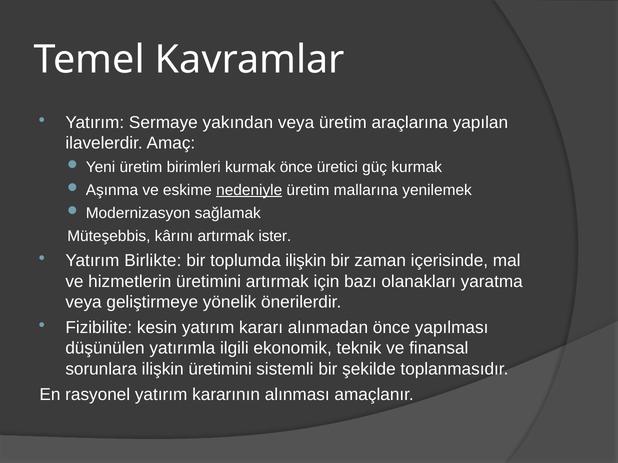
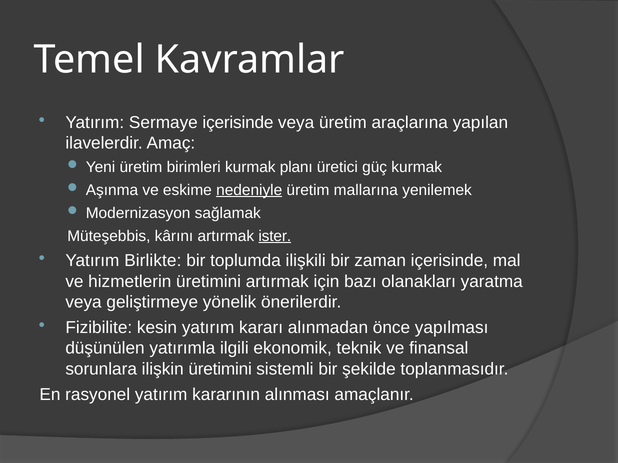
Sermaye yakından: yakından -> içerisinde (238, 123)
kurmak önce: önce -> planı (296, 167)
ister underline: none -> present (275, 236)
toplumda ilişkin: ilişkin -> ilişkili (306, 261)
